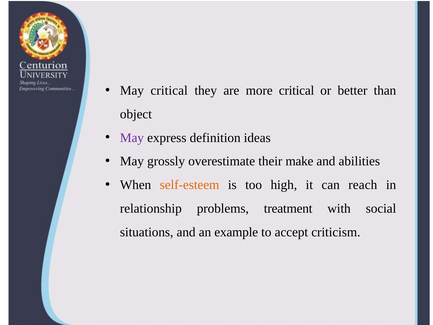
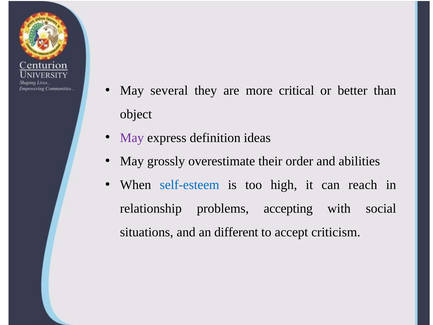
May critical: critical -> several (169, 91)
make: make -> order (299, 161)
self-esteem colour: orange -> blue (190, 185)
treatment: treatment -> accepting (288, 208)
example: example -> different (236, 232)
